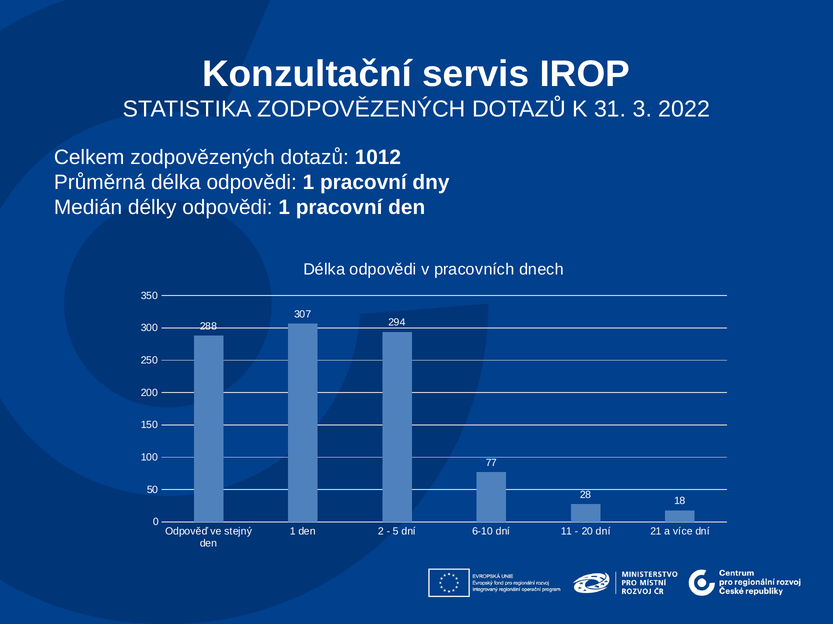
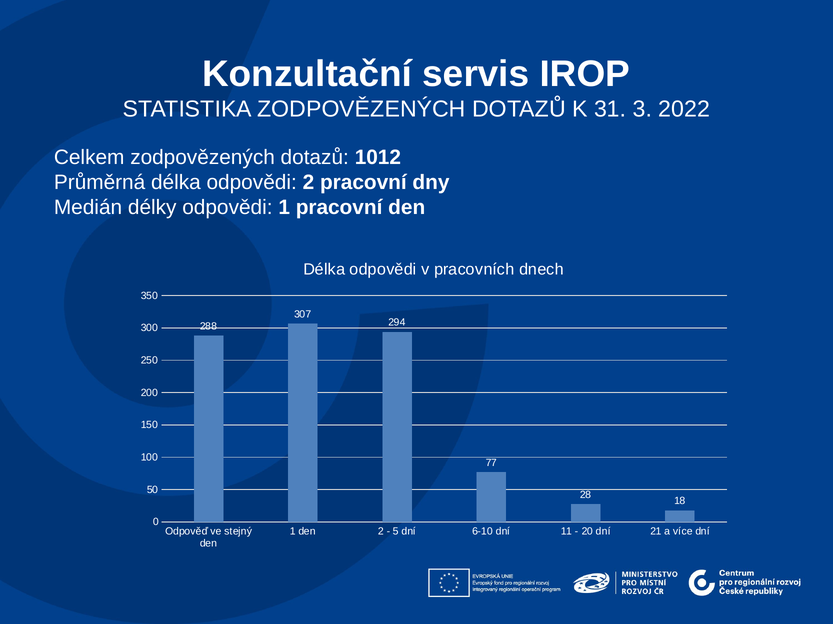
délka odpovědi 1: 1 -> 2 (309, 183)
